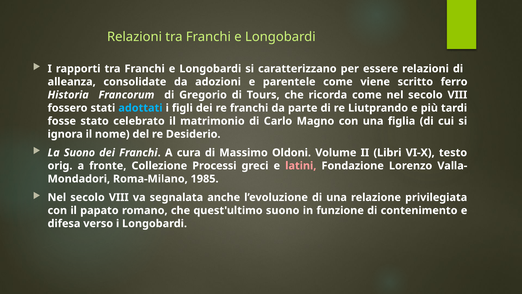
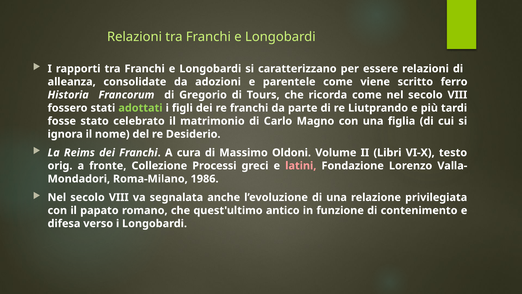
adottati colour: light blue -> light green (140, 108)
La Suono: Suono -> Reims (79, 152)
1985: 1985 -> 1986 (205, 179)
quest'ultimo suono: suono -> antico (283, 210)
